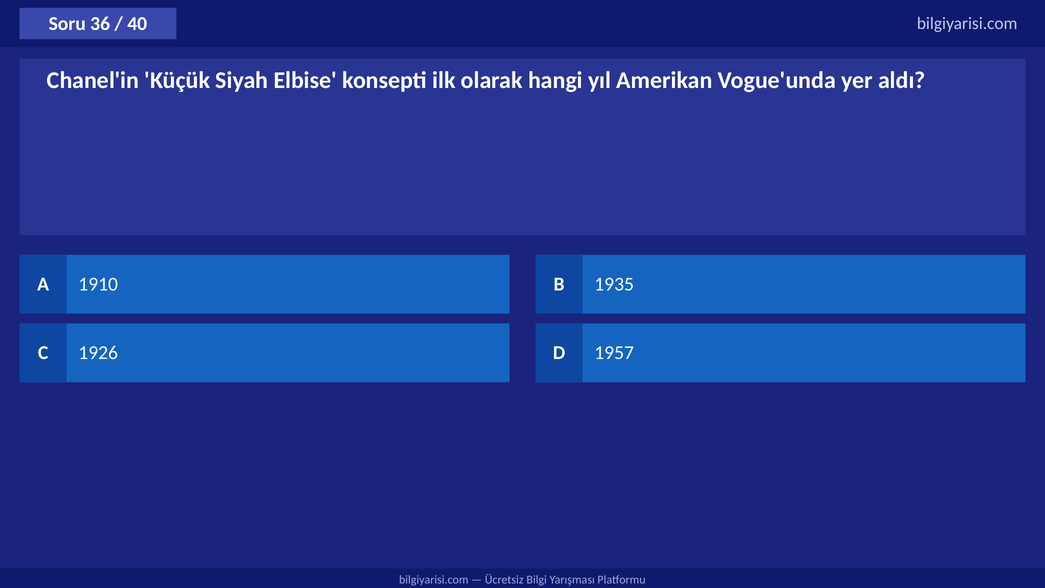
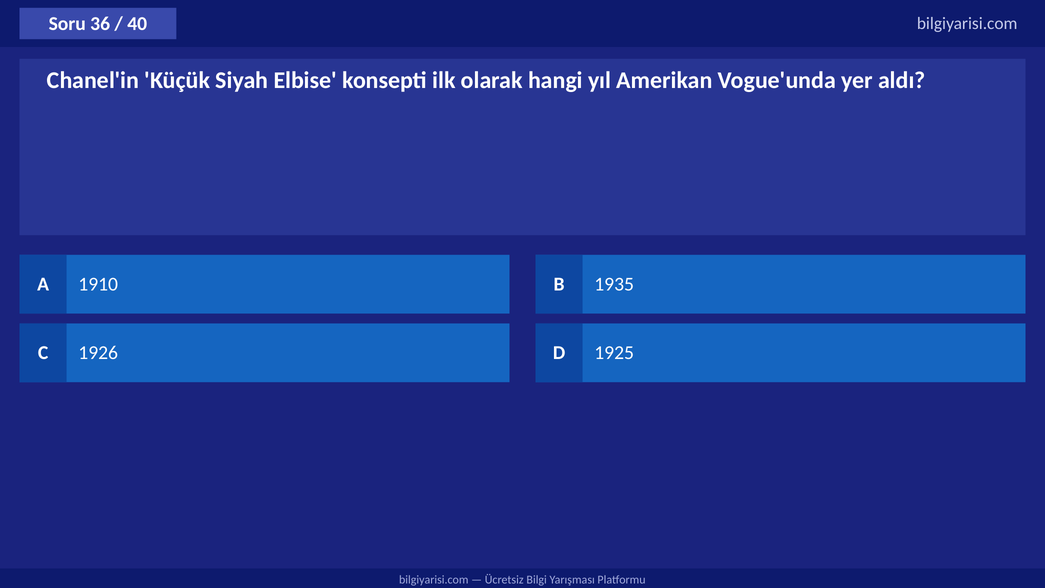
1957: 1957 -> 1925 (614, 353)
